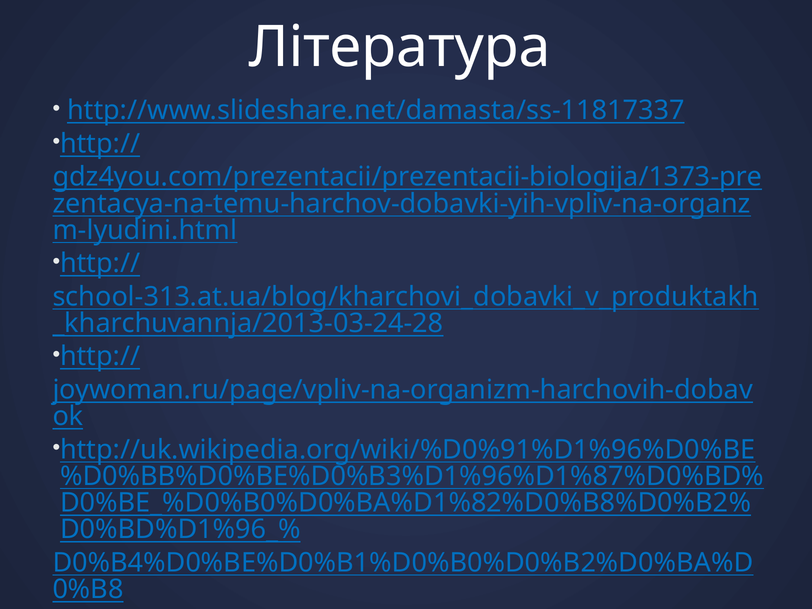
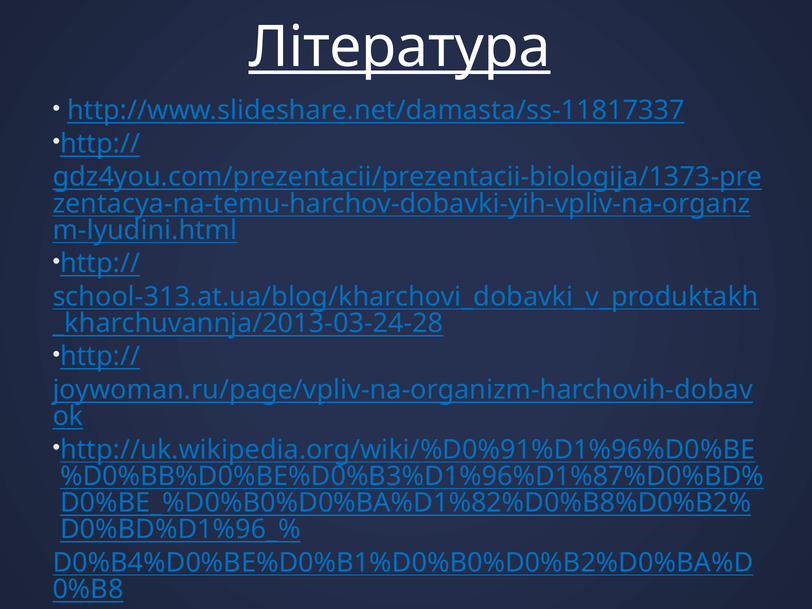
Література underline: none -> present (400, 47)
